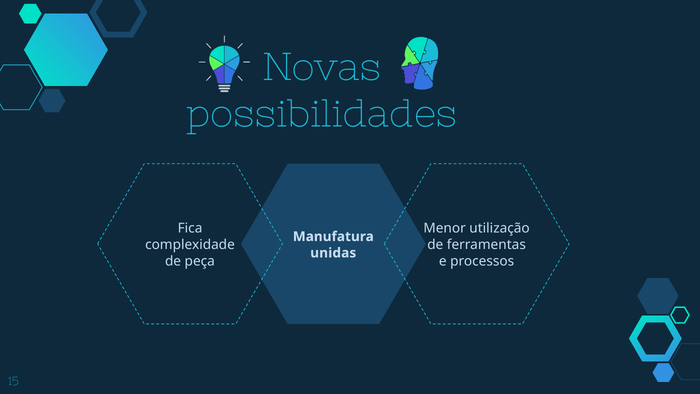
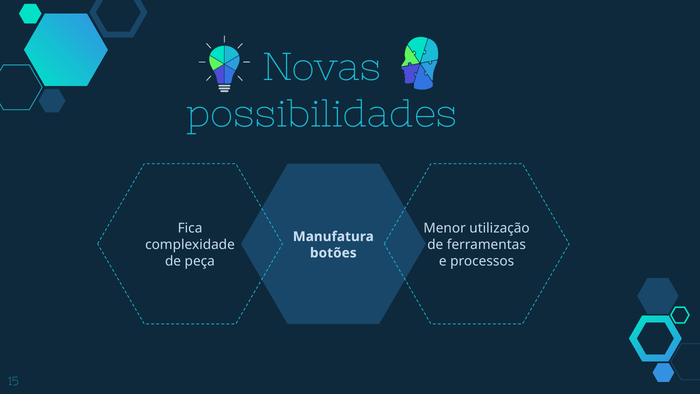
unidas: unidas -> botões (333, 253)
